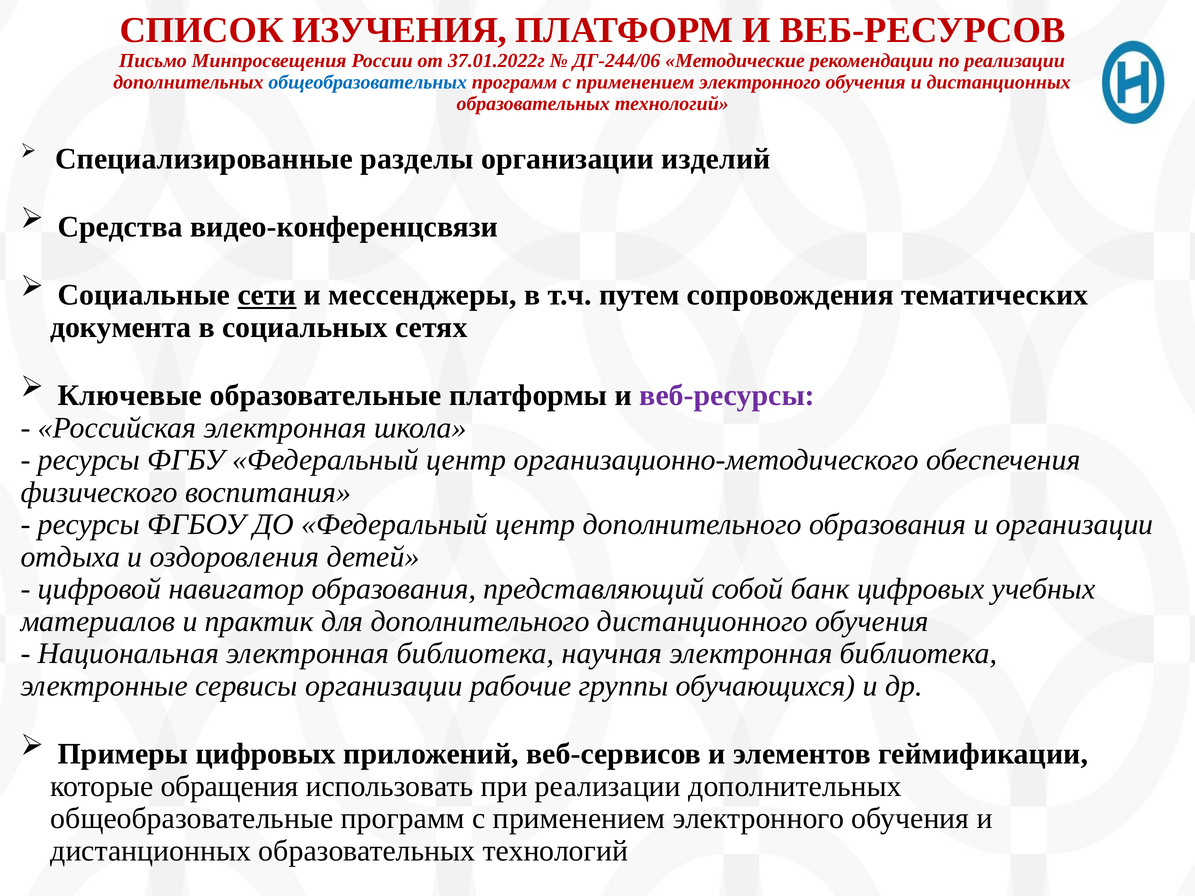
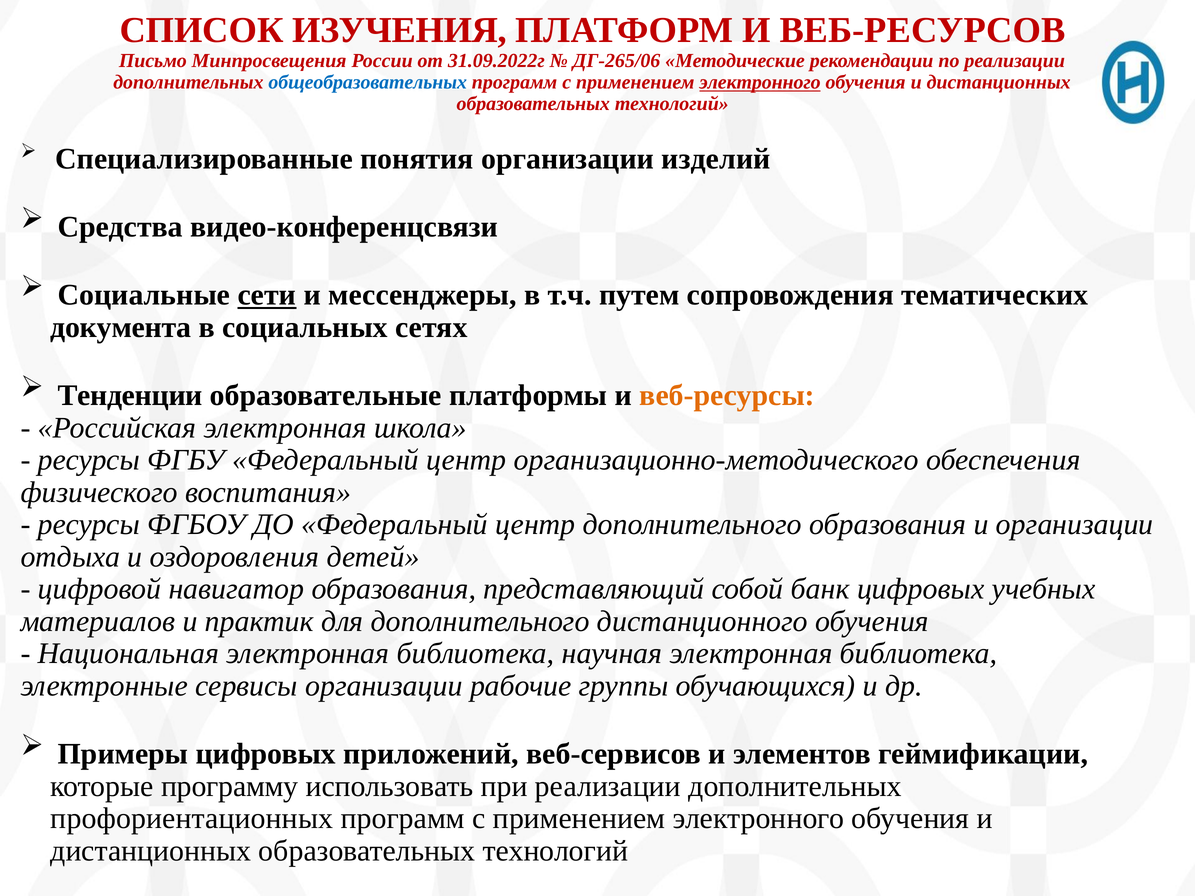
37.01.2022г: 37.01.2022г -> 31.09.2022г (496, 61)
ДГ-244/06: ДГ-244/06 -> ДГ-265/06 (617, 61)
электронного underline: none -> present (760, 82)
разделы: разделы -> понятия (417, 159)
Ключевые: Ключевые -> Тенденции (130, 396)
веб-ресурсы colour: purple -> orange (727, 396)
обращения: обращения -> программу (230, 786)
общеобразовательные: общеобразовательные -> профориентационных (192, 819)
